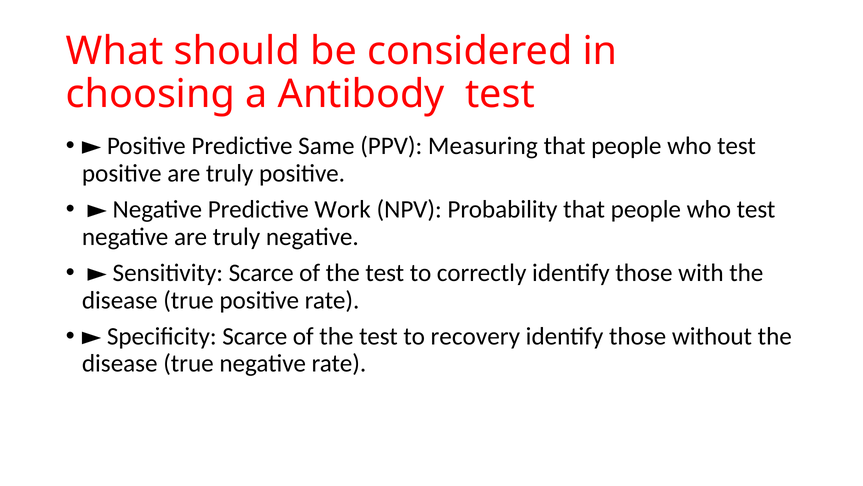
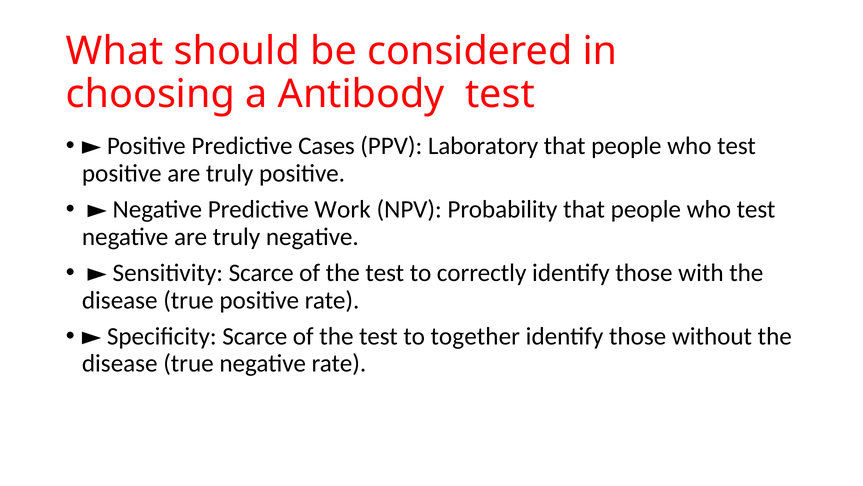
Same: Same -> Cases (327, 146)
Measuring: Measuring -> Laboratory (483, 146)
recovery: recovery -> together (475, 336)
